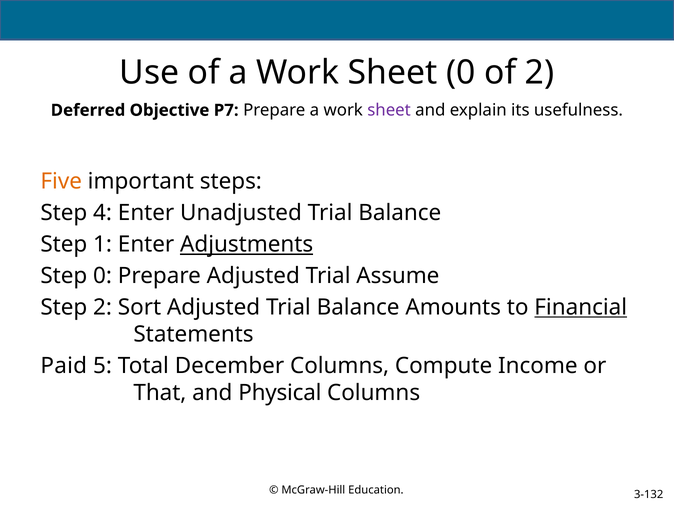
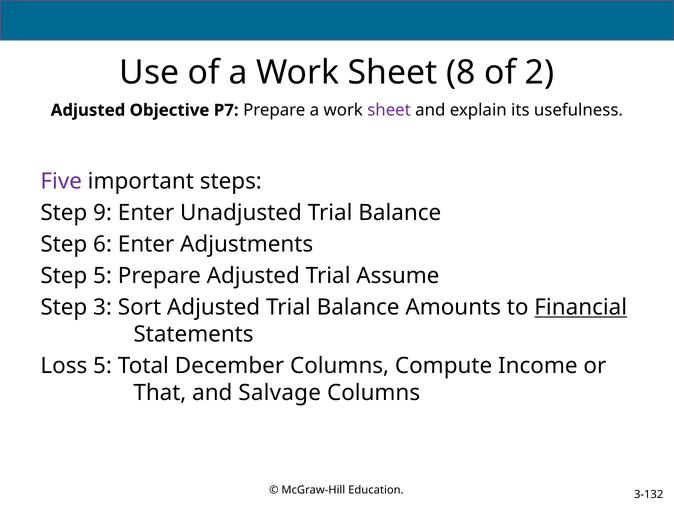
Sheet 0: 0 -> 8 (461, 73)
Deferred: Deferred -> Adjusted (88, 110)
Five colour: orange -> purple (61, 181)
4: 4 -> 9 (103, 213)
1: 1 -> 6 (103, 244)
Adjustments underline: present -> none (247, 244)
Step 0: 0 -> 5 (103, 276)
Step 2: 2 -> 3 (103, 307)
Paid: Paid -> Loss (64, 365)
Physical: Physical -> Salvage (280, 392)
